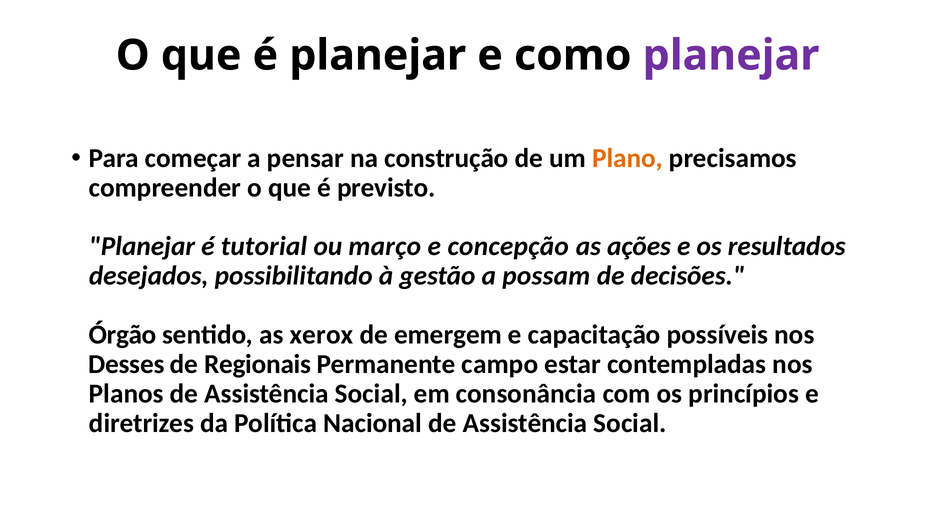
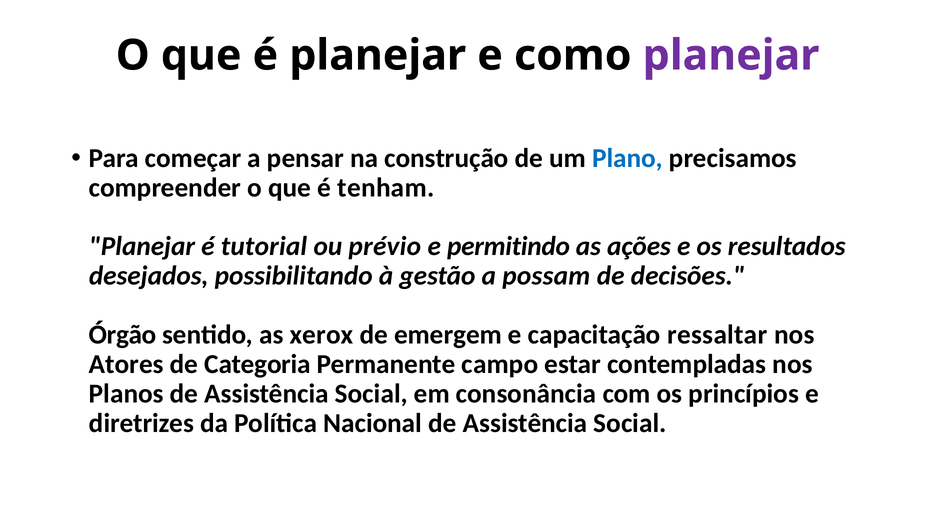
Plano colour: orange -> blue (628, 158)
previsto: previsto -> tenham (386, 188)
março: março -> prévio (385, 247)
concepção: concepção -> permitindo (508, 247)
possíveis: possíveis -> ressaltar (717, 335)
Desses: Desses -> Atores (126, 365)
Regionais: Regionais -> Categoria (258, 365)
